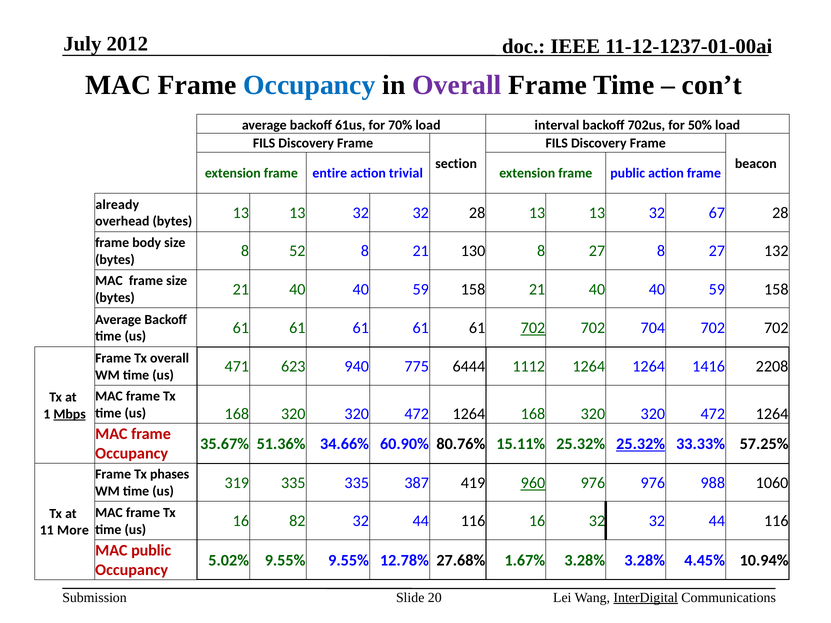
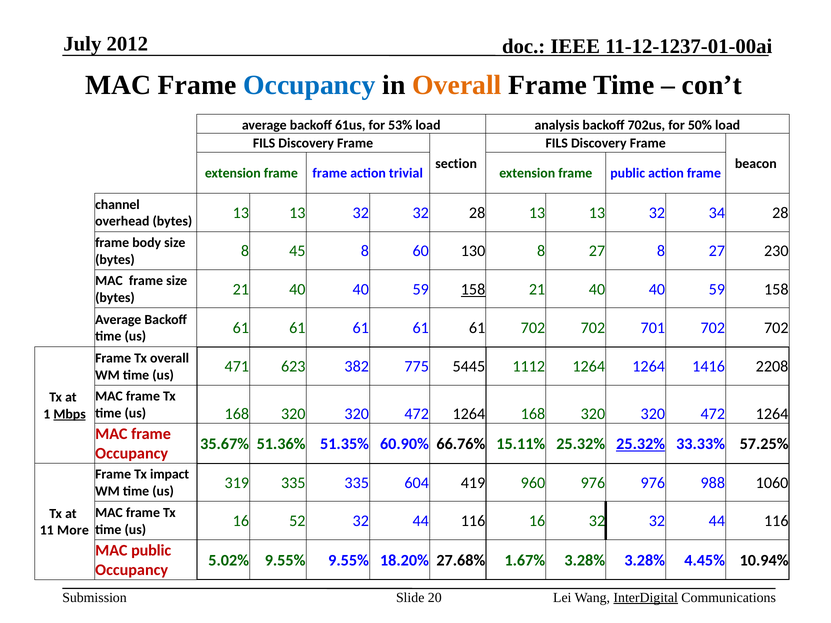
Overall colour: purple -> orange (457, 85)
70%: 70% -> 53% (400, 125)
interval: interval -> analysis (557, 125)
frame entire: entire -> frame (330, 173)
already: already -> channel (117, 205)
67: 67 -> 34 (717, 213)
52: 52 -> 45 (297, 251)
8 21: 21 -> 60 (421, 251)
132: 132 -> 230 (776, 251)
158 underline: none -> present (473, 289)
702 underline: present -> none (533, 328)
704: 704 -> 701 (653, 328)
940: 940 -> 382 (357, 367)
6444: 6444 -> 5445 (469, 367)
34.66%: 34.66% -> 51.35% (345, 444)
80.76%: 80.76% -> 66.76% (461, 444)
phases: phases -> impact (170, 475)
387: 387 -> 604 (417, 483)
960 underline: present -> none (533, 483)
82: 82 -> 52 (297, 521)
12.78%: 12.78% -> 18.20% (404, 560)
